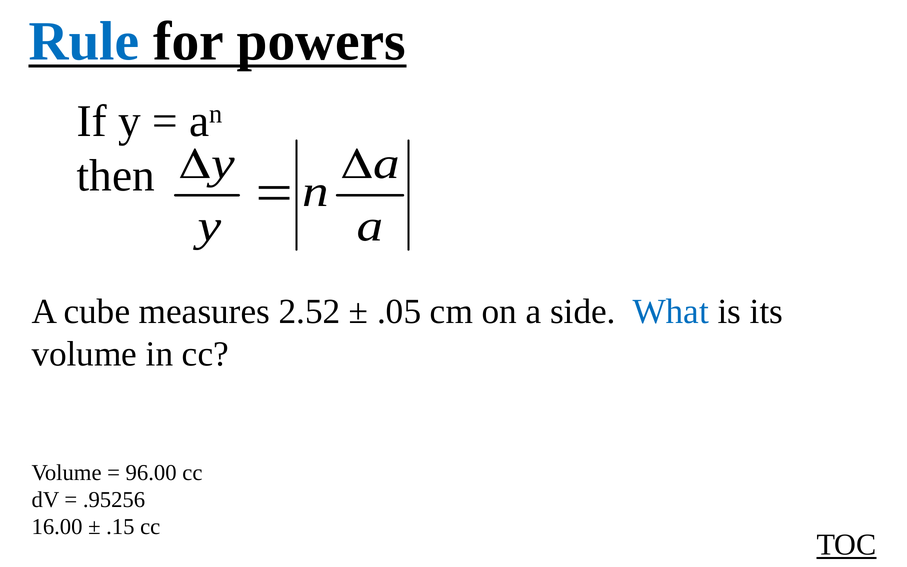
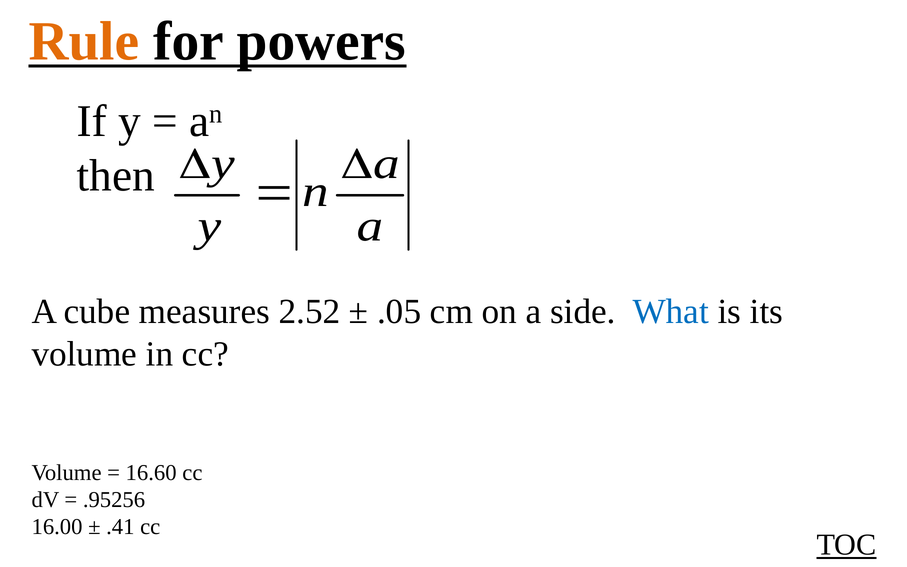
Rule colour: blue -> orange (84, 42)
96.00: 96.00 -> 16.60 (151, 472)
.15: .15 -> .41 (120, 527)
